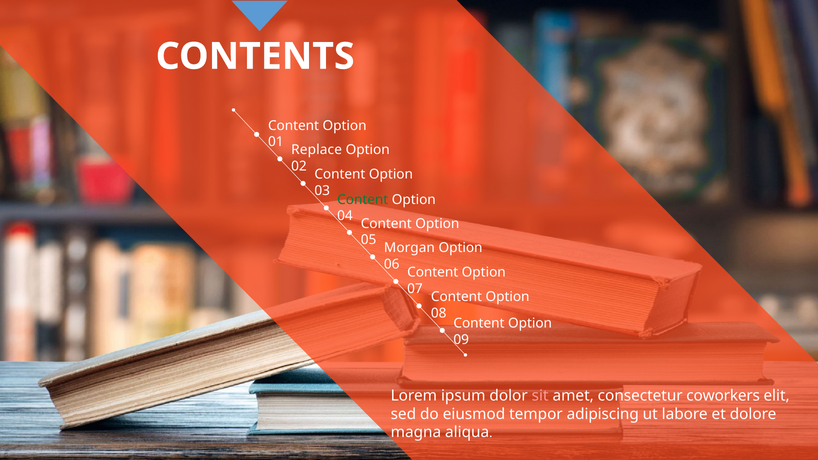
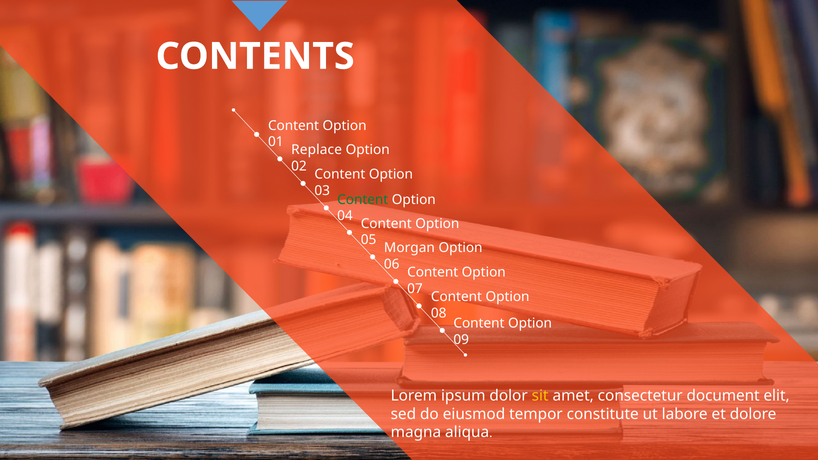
sit colour: pink -> yellow (540, 396)
coworkers: coworkers -> document (723, 396)
adipiscing: adipiscing -> constitute (603, 414)
